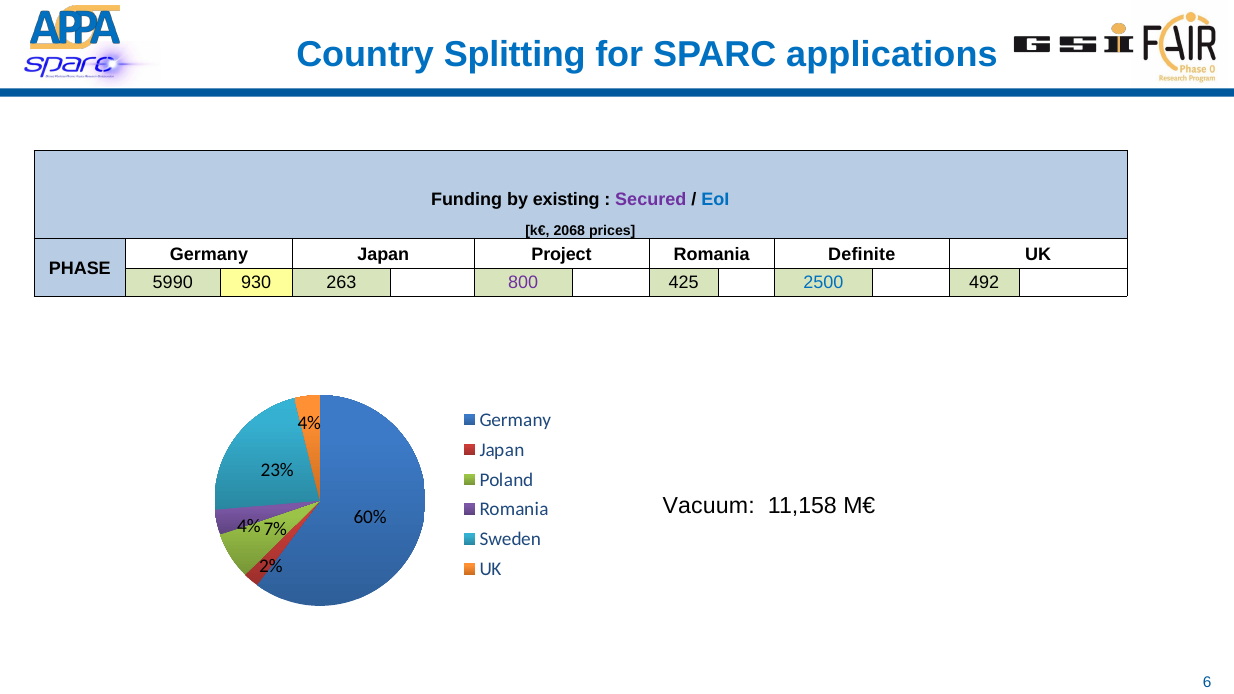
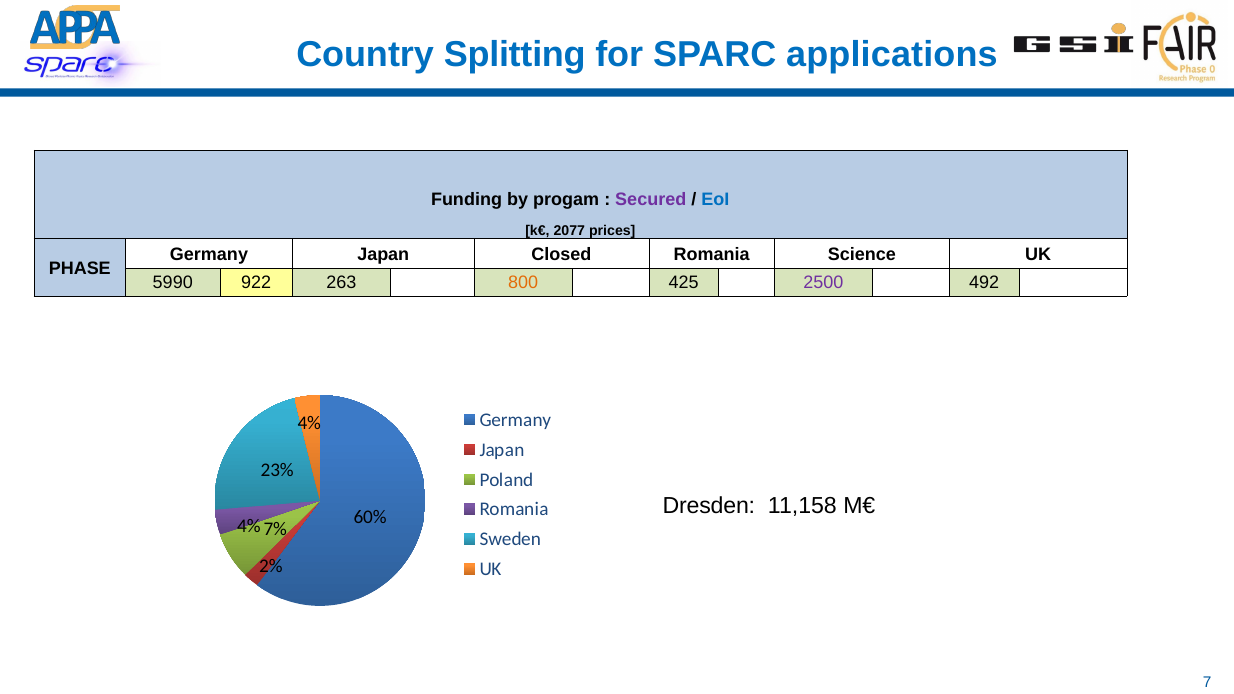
existing: existing -> progam (566, 199)
2068: 2068 -> 2077 (569, 231)
Project: Project -> Closed (561, 254)
Definite: Definite -> Science (862, 254)
930: 930 -> 922 (256, 283)
800 colour: purple -> orange (523, 283)
2500 colour: blue -> purple (823, 283)
Vacuum: Vacuum -> Dresden (709, 506)
6: 6 -> 7 (1207, 682)
